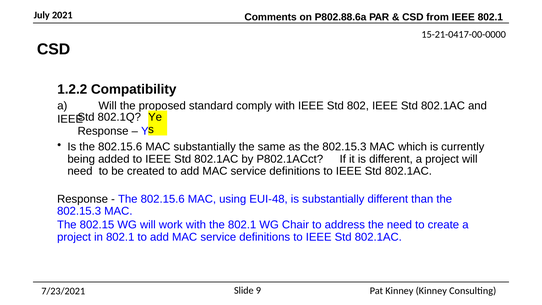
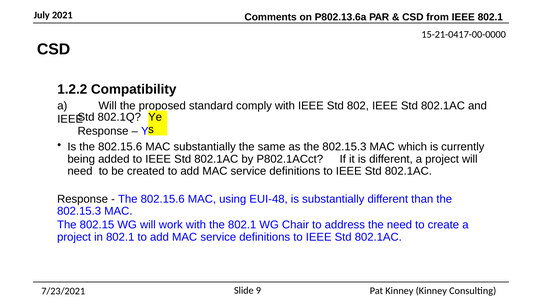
P802.88.6a: P802.88.6a -> P802.13.6a (341, 17)
